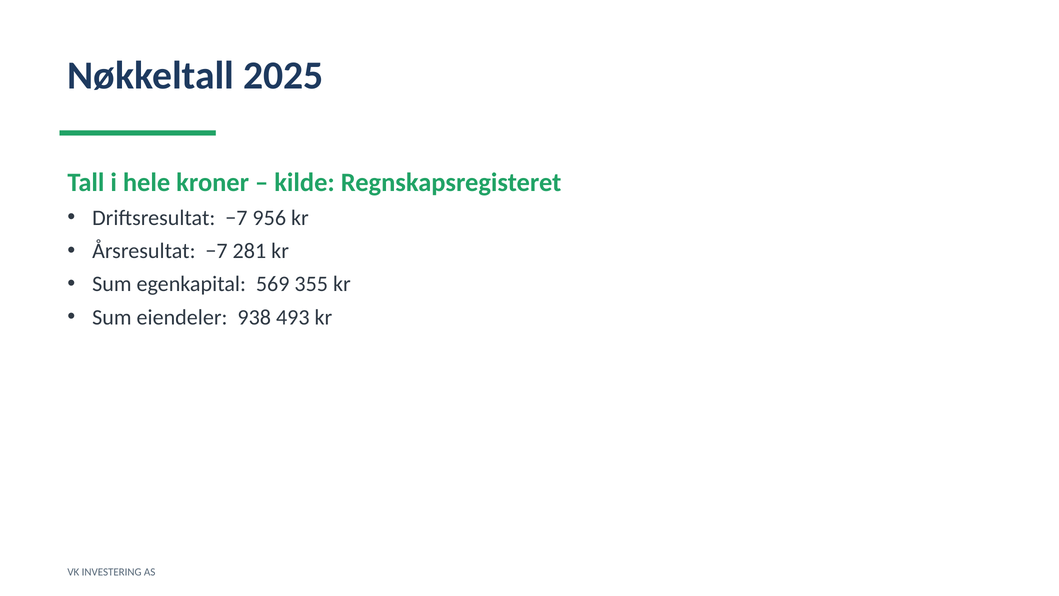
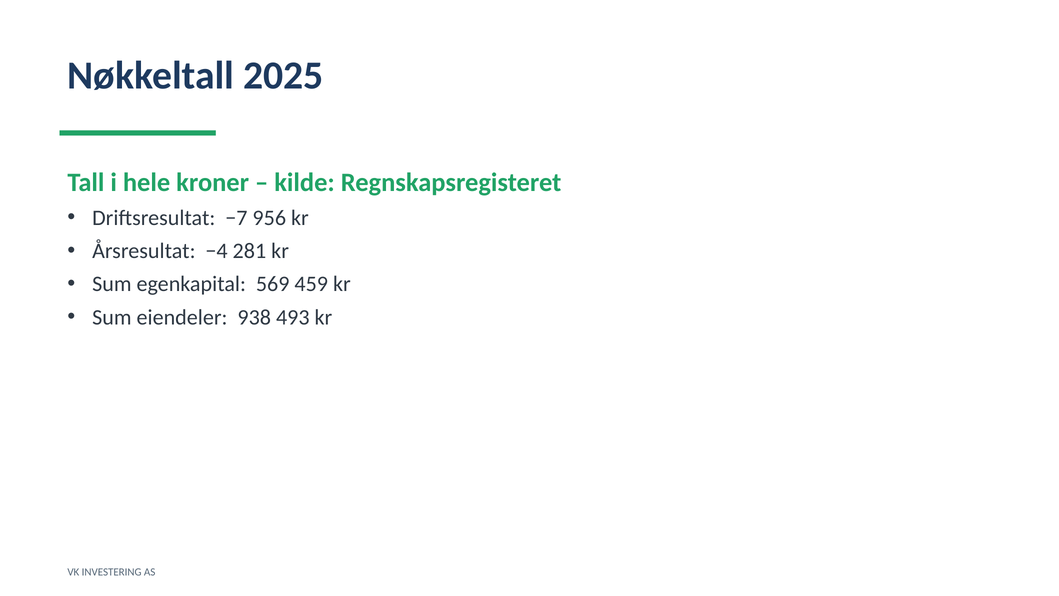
Årsresultat −7: −7 -> −4 (217, 251)
355: 355 -> 459 (311, 284)
